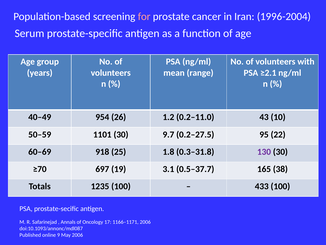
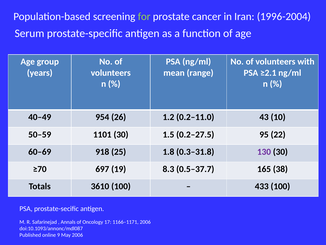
for colour: pink -> light green (144, 17)
9.7: 9.7 -> 1.5 (168, 134)
3.1: 3.1 -> 8.3 (168, 169)
1235: 1235 -> 3610 (100, 186)
